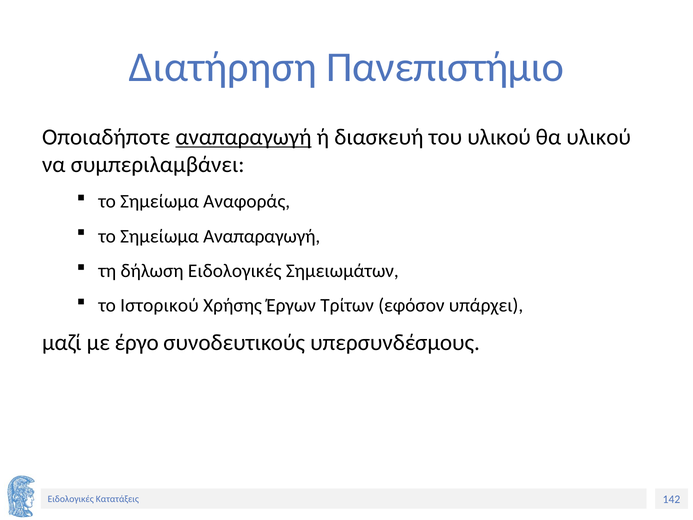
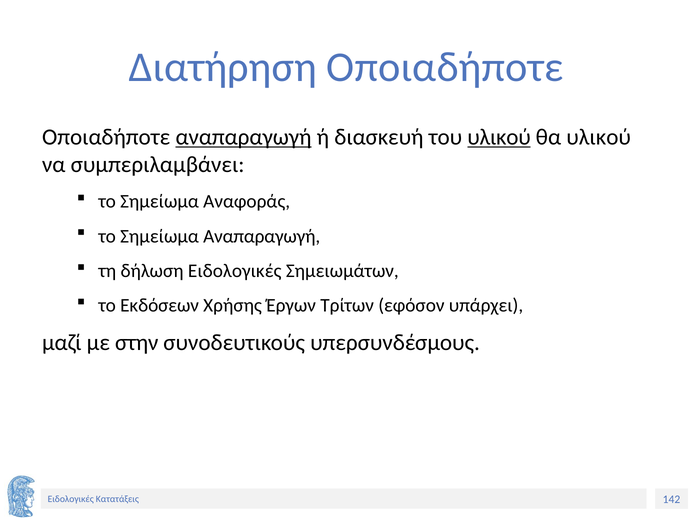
Διατήρηση Πανεπιστήμιο: Πανεπιστήμιο -> Οποιαδήποτε (445, 67)
υλικού underline: none -> present (499, 137)
Ιστορικού: Ιστορικού -> Εκδόσεων (160, 305)
έργο: έργο -> στην (137, 343)
